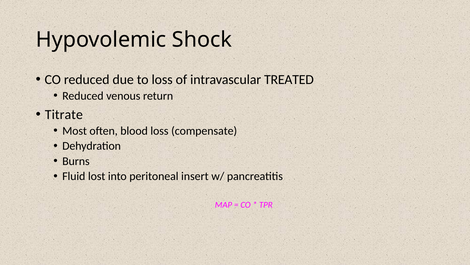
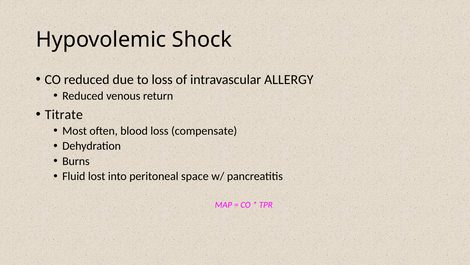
TREATED: TREATED -> ALLERGY (289, 79)
insert: insert -> space (195, 176)
